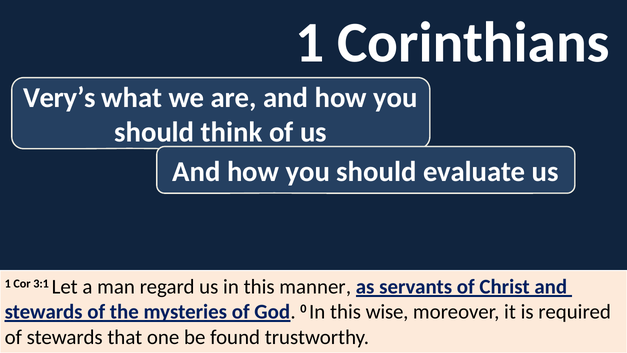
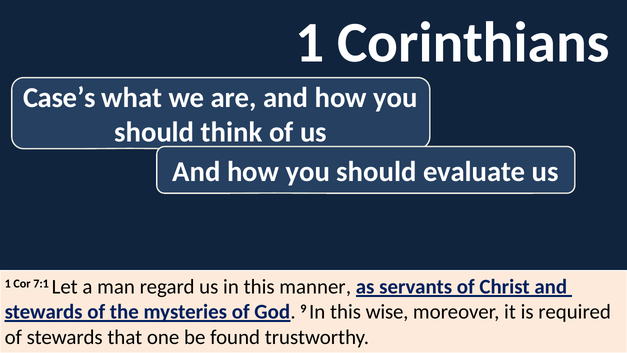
Very’s: Very’s -> Case’s (59, 98)
3:1: 3:1 -> 7:1 (41, 283)
0: 0 -> 9 (303, 308)
